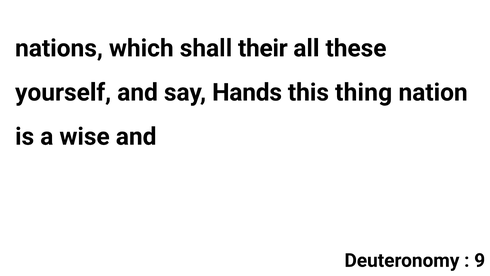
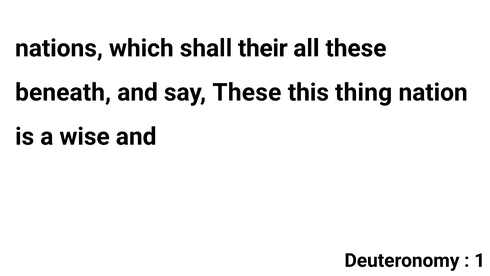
yourself: yourself -> beneath (63, 92)
say Hands: Hands -> These (247, 92)
9: 9 -> 1 (480, 260)
